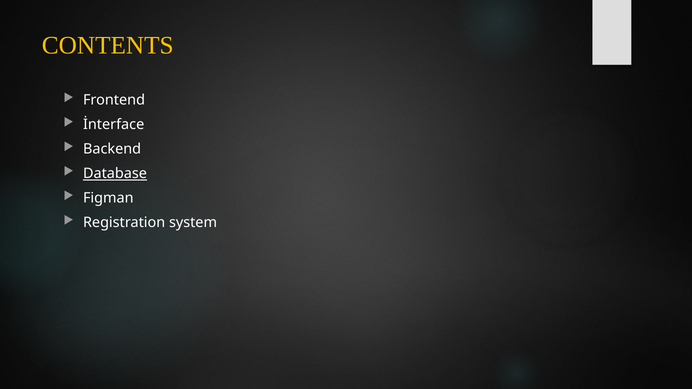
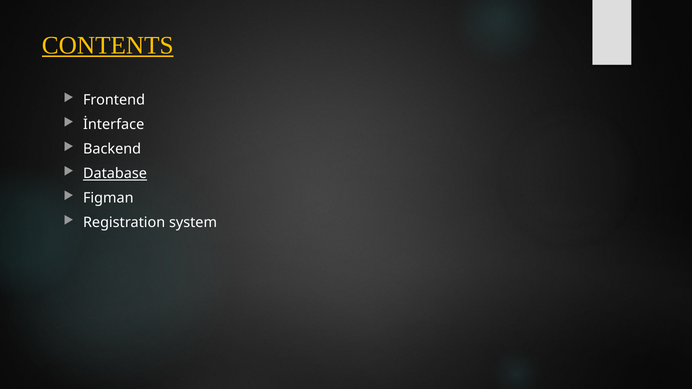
CONTENTS underline: none -> present (108, 45)
